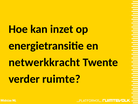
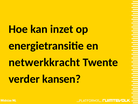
ruimte: ruimte -> kansen (61, 79)
